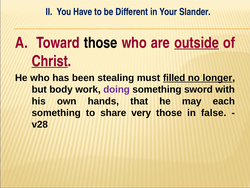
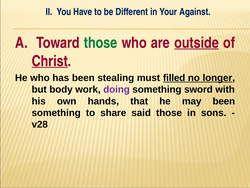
Slander: Slander -> Against (195, 12)
those colour: black -> green (101, 43)
may each: each -> been (224, 101)
very: very -> said (141, 113)
false: false -> sons (214, 113)
